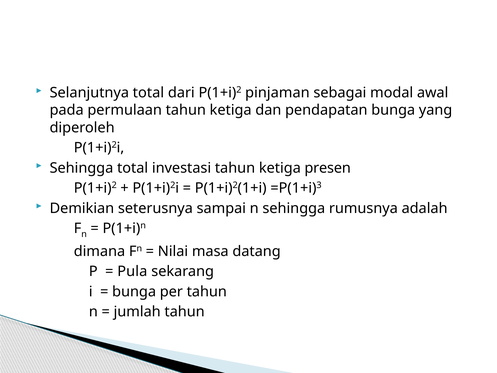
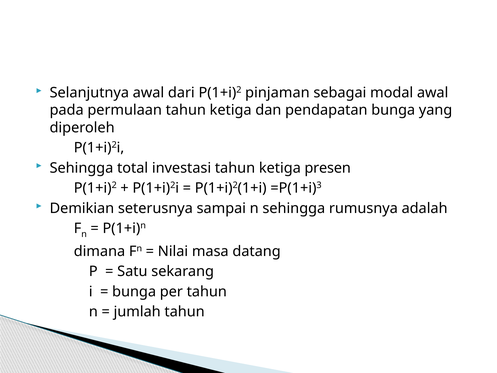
Selanjutnya total: total -> awal (148, 93)
Pula: Pula -> Satu (132, 271)
